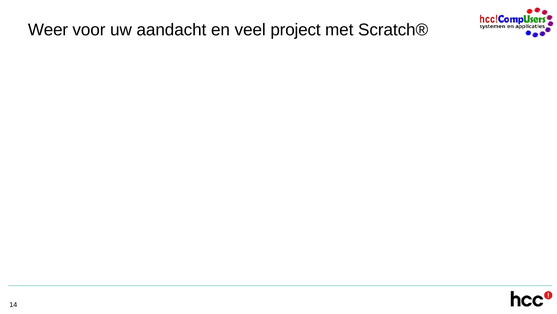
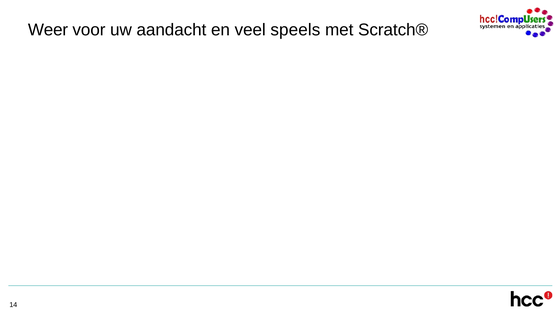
project: project -> speels (295, 30)
